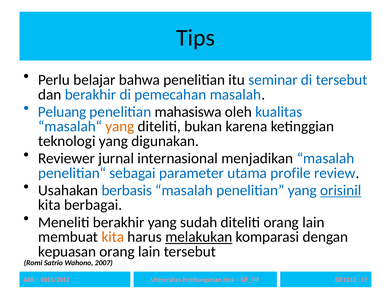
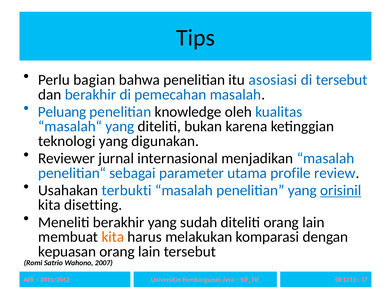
belajar: belajar -> bagian (94, 80)
seminar: seminar -> asosiasi (273, 80)
mahasiswa: mahasiswa -> knowledge (188, 112)
yang colour: orange -> blue (120, 127)
berbasis: berbasis -> terbukti (127, 191)
berbagai: berbagai -> disetting (93, 205)
melakukan underline: present -> none (199, 237)
